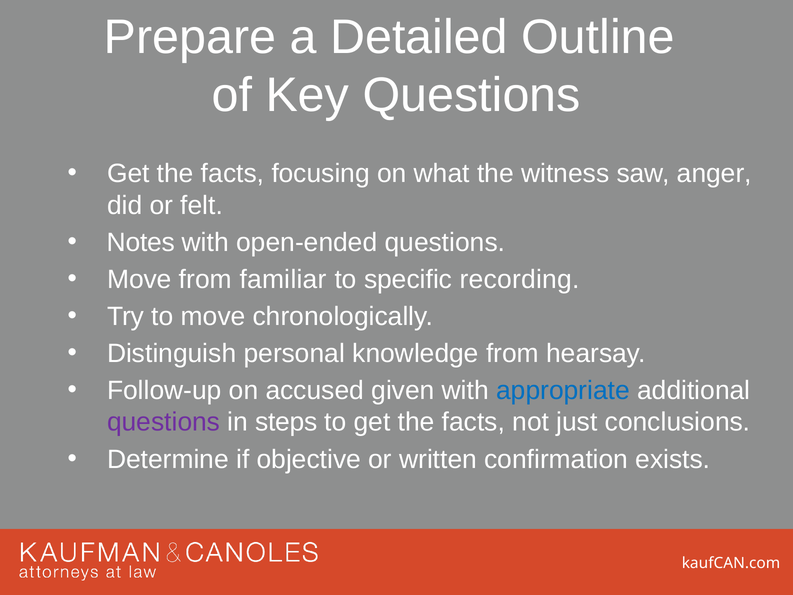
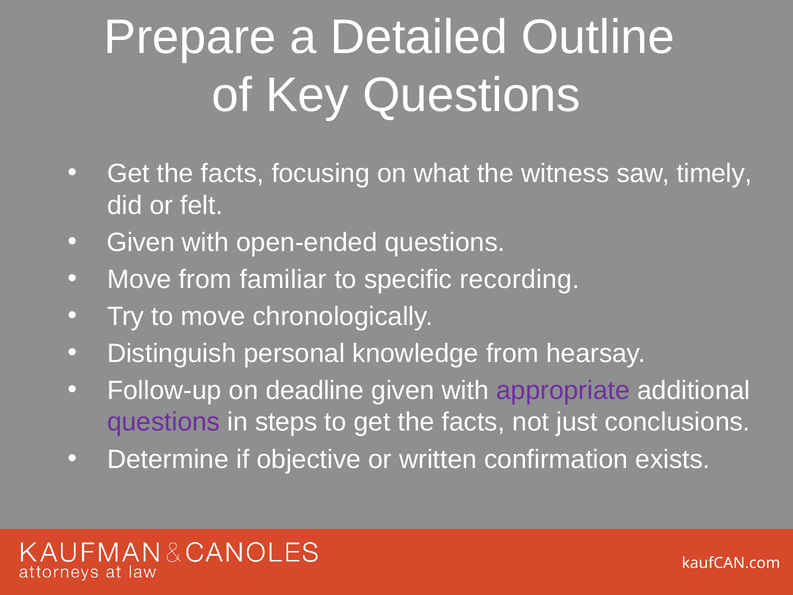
anger: anger -> timely (714, 174)
Notes: Notes -> Given (141, 242)
accused: accused -> deadline (315, 390)
appropriate colour: blue -> purple (563, 390)
